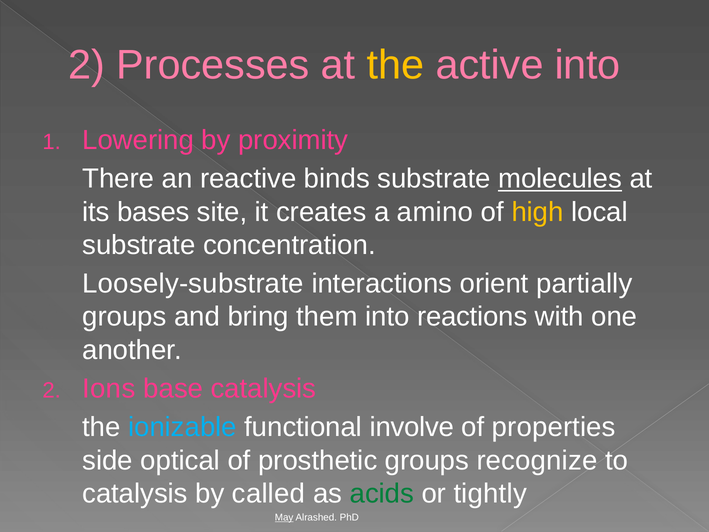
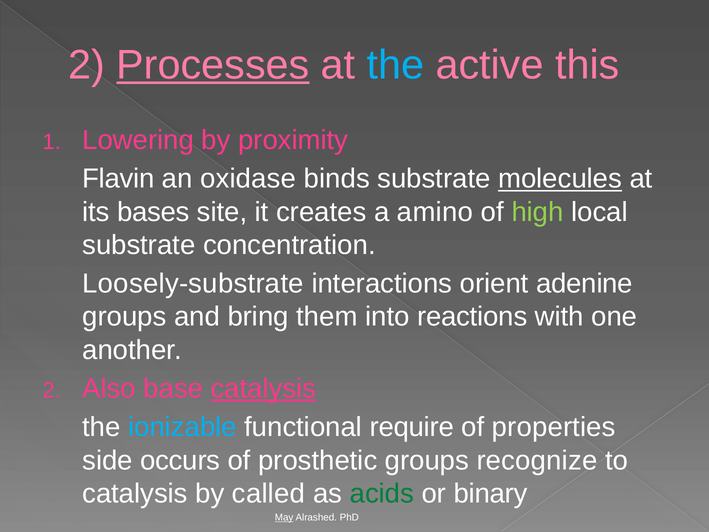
Processes underline: none -> present (213, 65)
the colour: yellow -> light blue (395, 65)
active into: into -> this (587, 65)
There: There -> Flavin (118, 179)
reactive: reactive -> oxidase (248, 179)
high colour: yellow -> light green (538, 212)
partially: partially -> adenine (585, 284)
Ions: Ions -> Also (109, 388)
catalysis underline: none -> present (263, 388)
involve: involve -> require (412, 427)
optical: optical -> occurs (180, 460)
tightly: tightly -> binary (490, 493)
